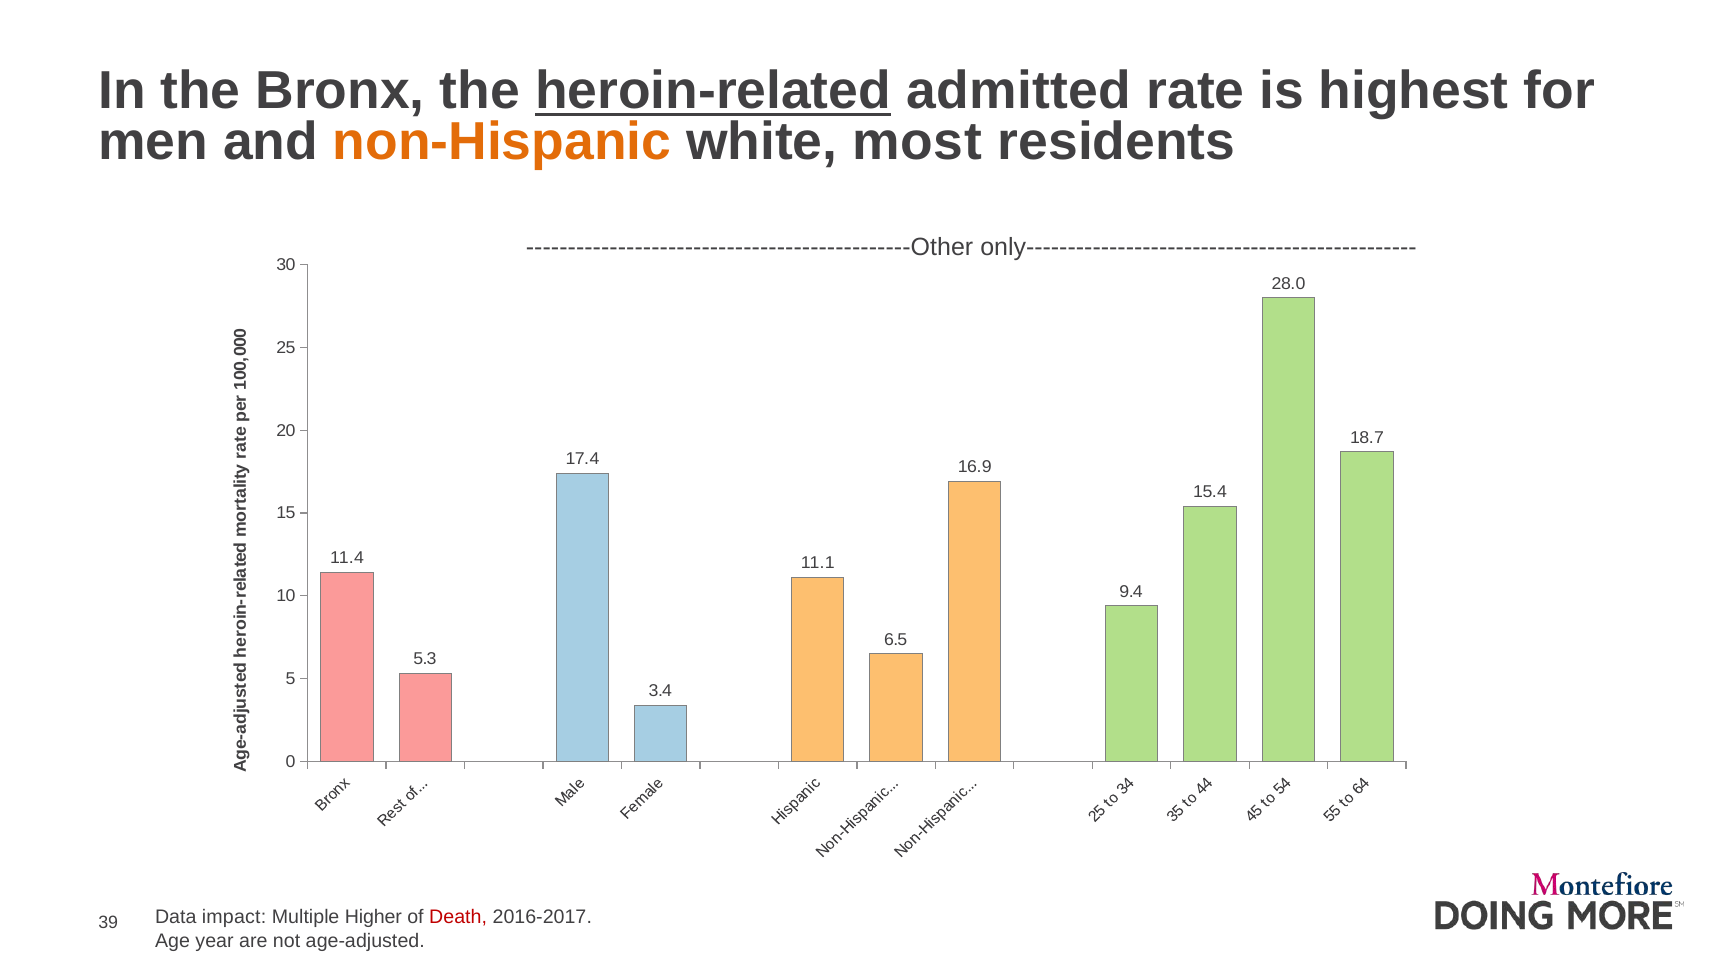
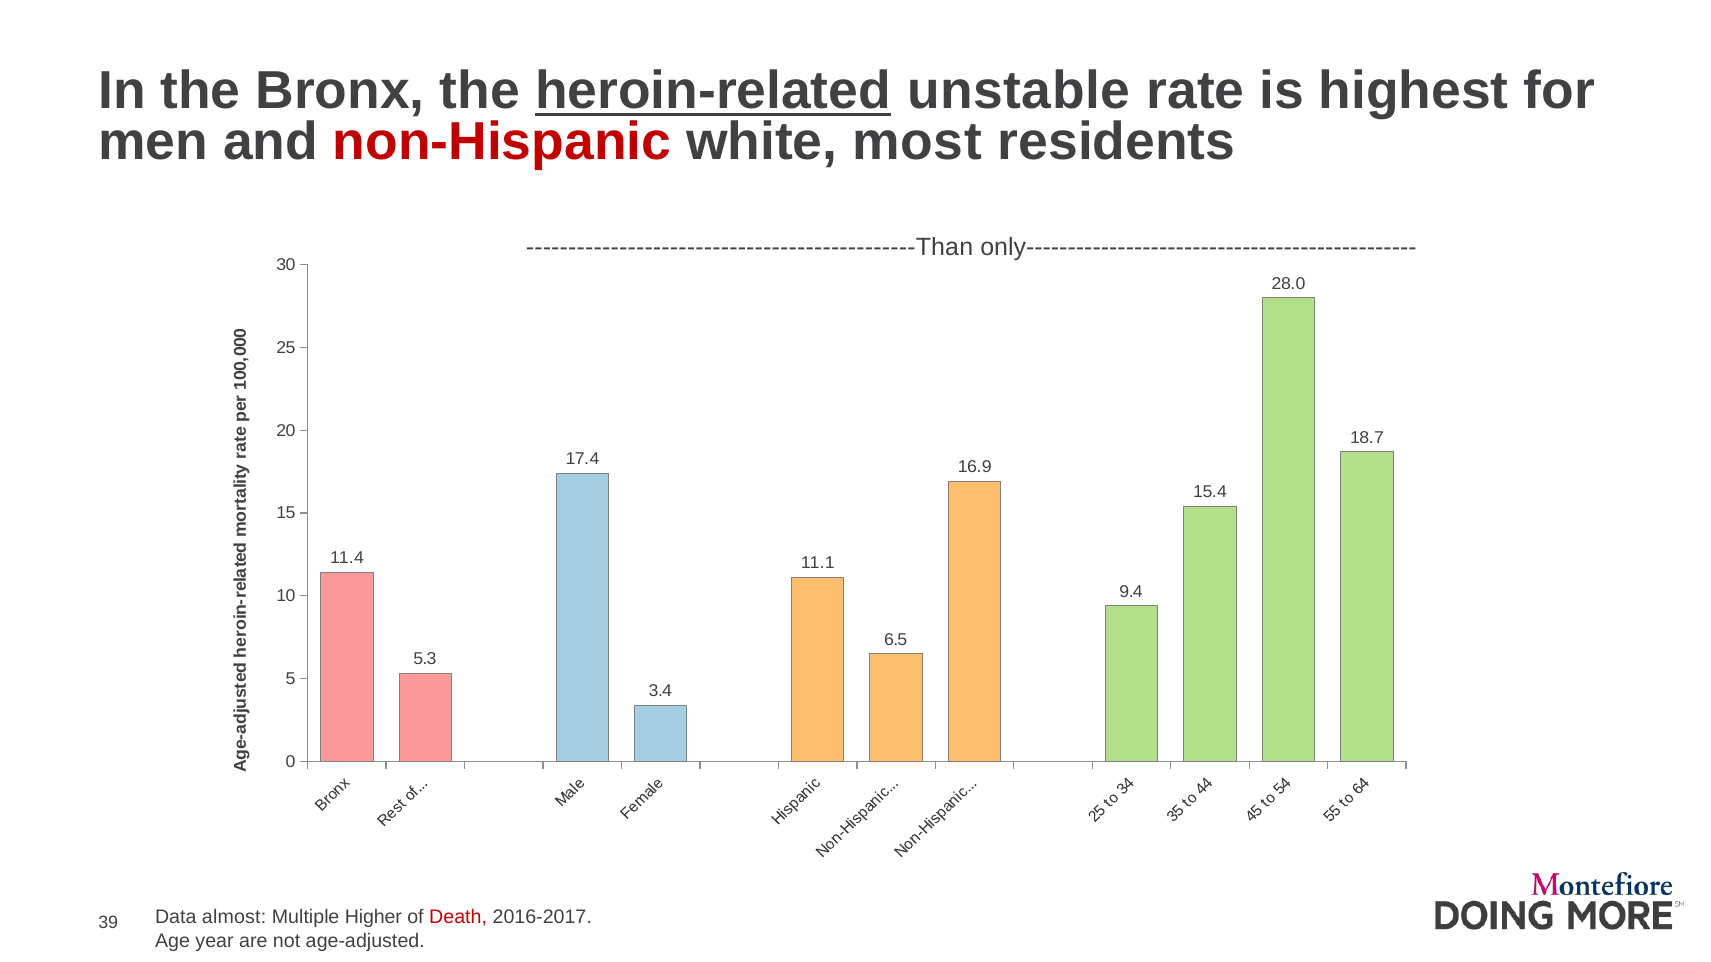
admitted: admitted -> unstable (1019, 91)
non-Hispanic colour: orange -> red (502, 142)
----------------------------------------------Other: ----------------------------------------------Other -> ----------------------------------------------Than (749, 247)
impact: impact -> almost (234, 918)
